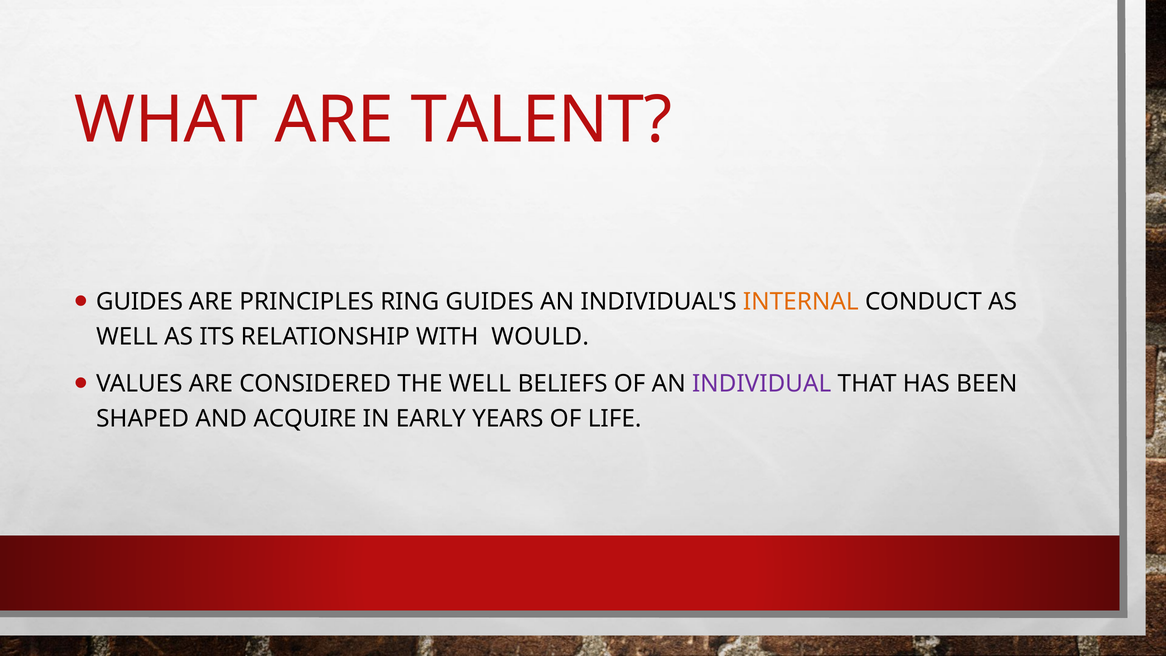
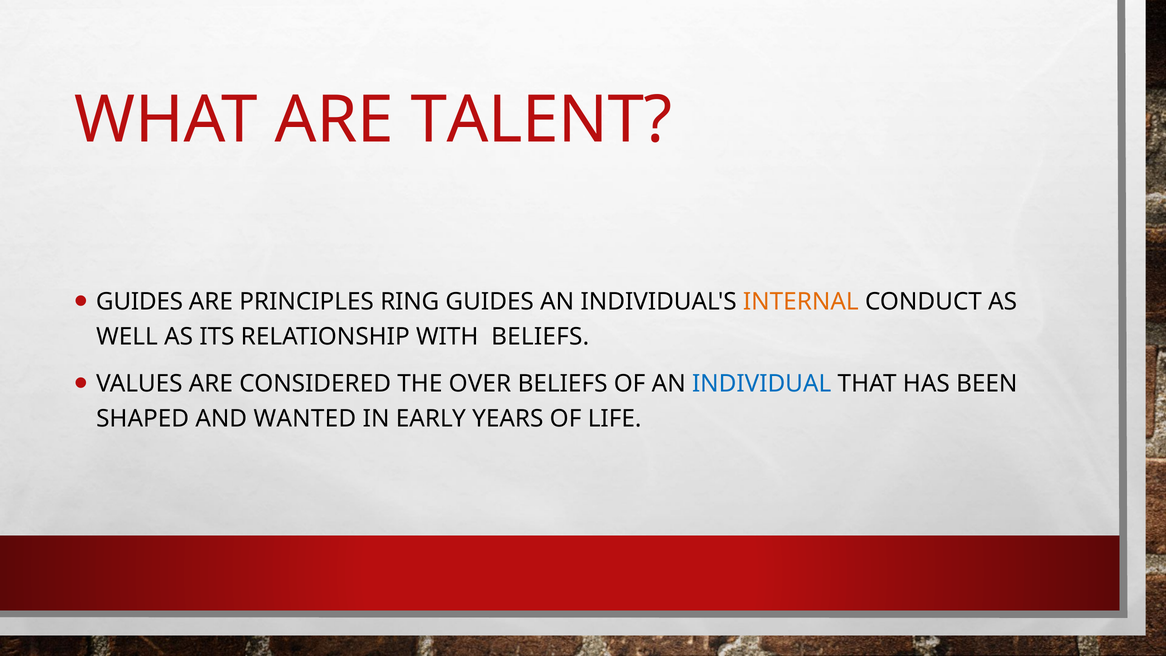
WITH WOULD: WOULD -> BELIEFS (540, 337)
THE WELL: WELL -> OVER (480, 384)
INDIVIDUAL colour: purple -> blue (762, 384)
ACQUIRE: ACQUIRE -> WANTED (305, 419)
